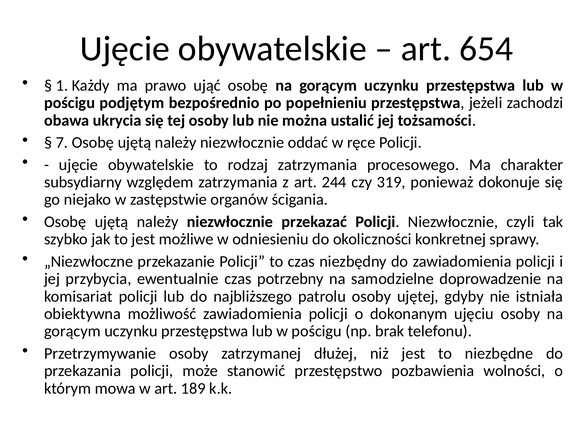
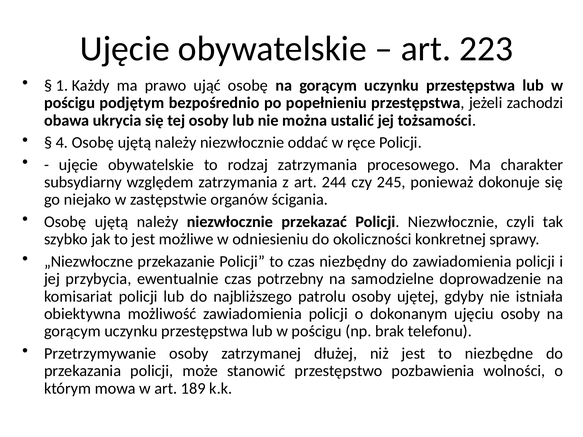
654: 654 -> 223 (486, 49)
7: 7 -> 4 (62, 143)
319: 319 -> 245 (391, 182)
